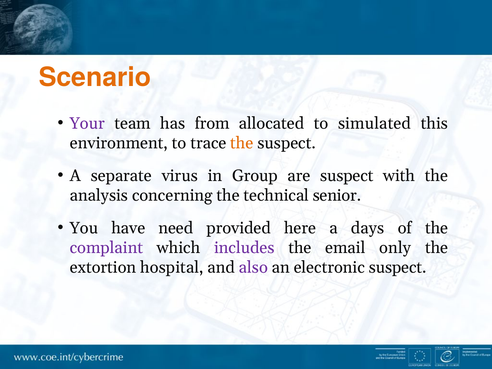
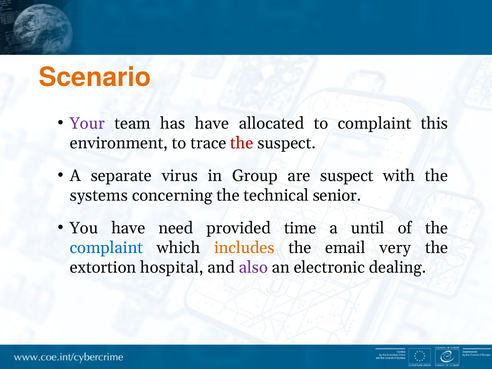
has from: from -> have (212, 123)
to simulated: simulated -> complaint (375, 123)
the colour: orange -> red (242, 143)
analysis: analysis -> systems (99, 195)
here: here -> time (300, 228)
days: days -> until (368, 228)
complaint colour: purple -> blue (106, 248)
includes colour: purple -> orange (244, 248)
only: only -> very (395, 248)
electronic suspect: suspect -> dealing (398, 267)
